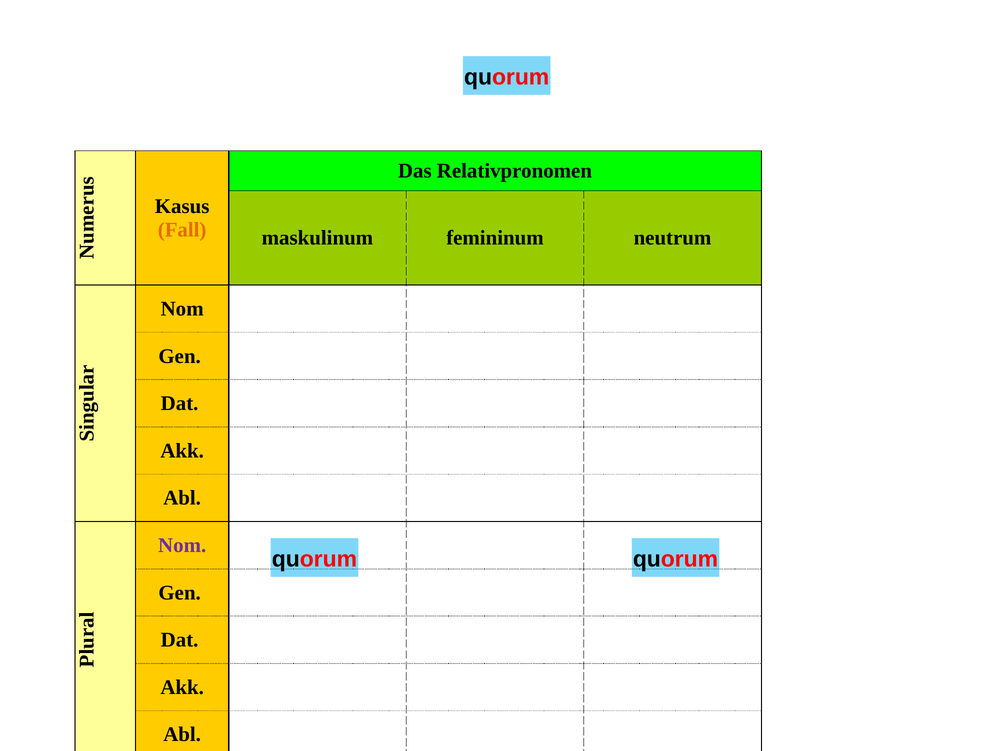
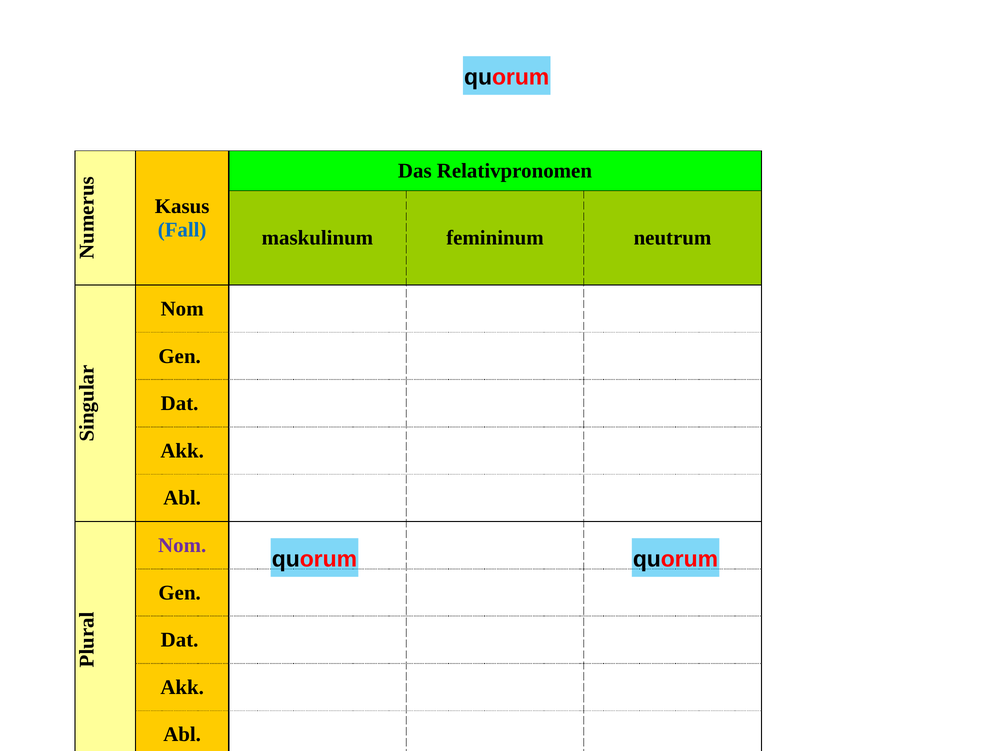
Fall colour: orange -> blue (182, 230)
